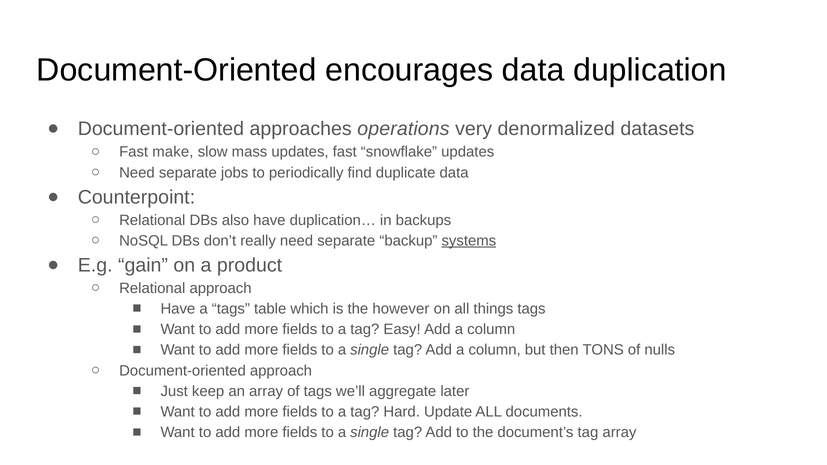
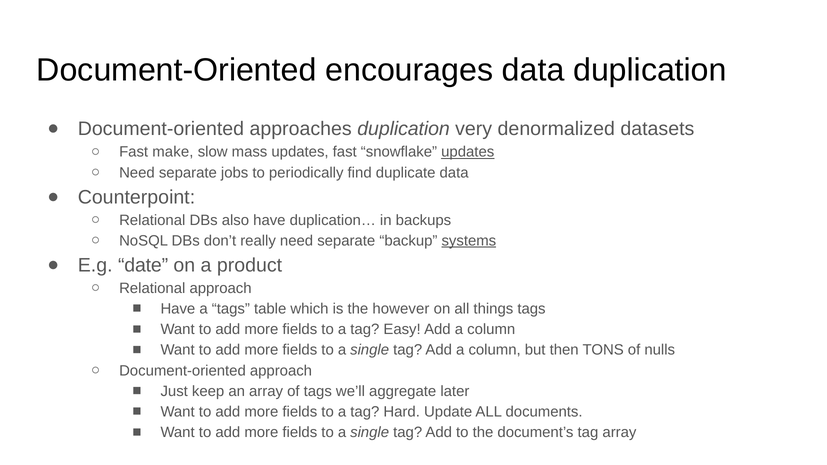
approaches operations: operations -> duplication (404, 129)
updates underline: none -> present (468, 152)
gain: gain -> date (143, 265)
